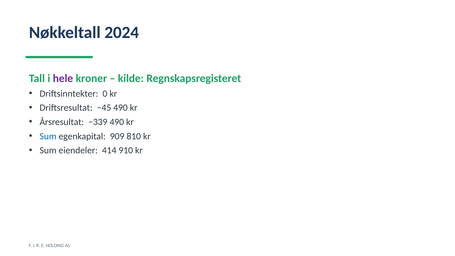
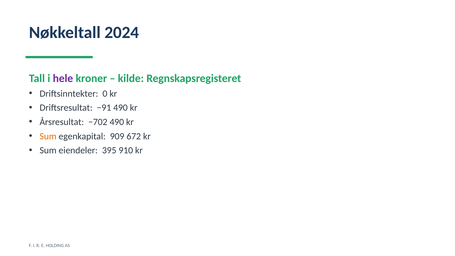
−45: −45 -> −91 (104, 108)
−339: −339 -> −702 (98, 122)
Sum colour: blue -> orange (48, 136)
810: 810 -> 672 (134, 136)
414: 414 -> 395 (109, 150)
